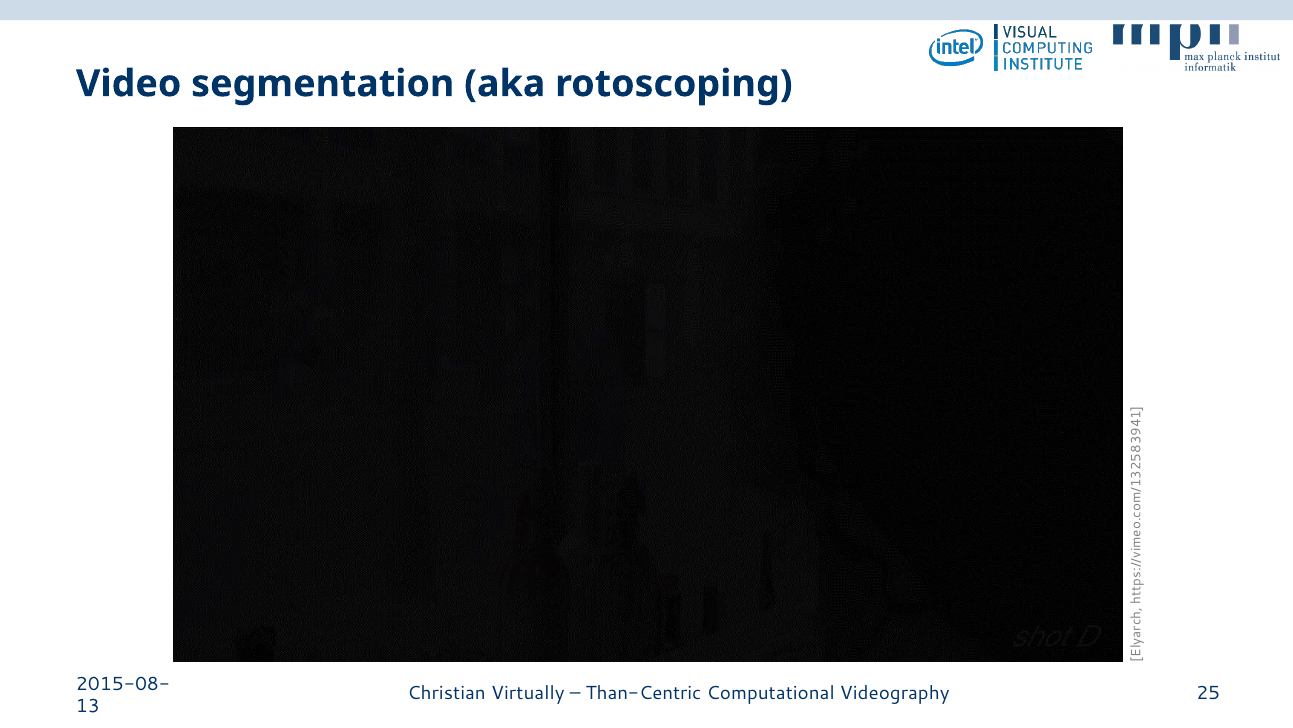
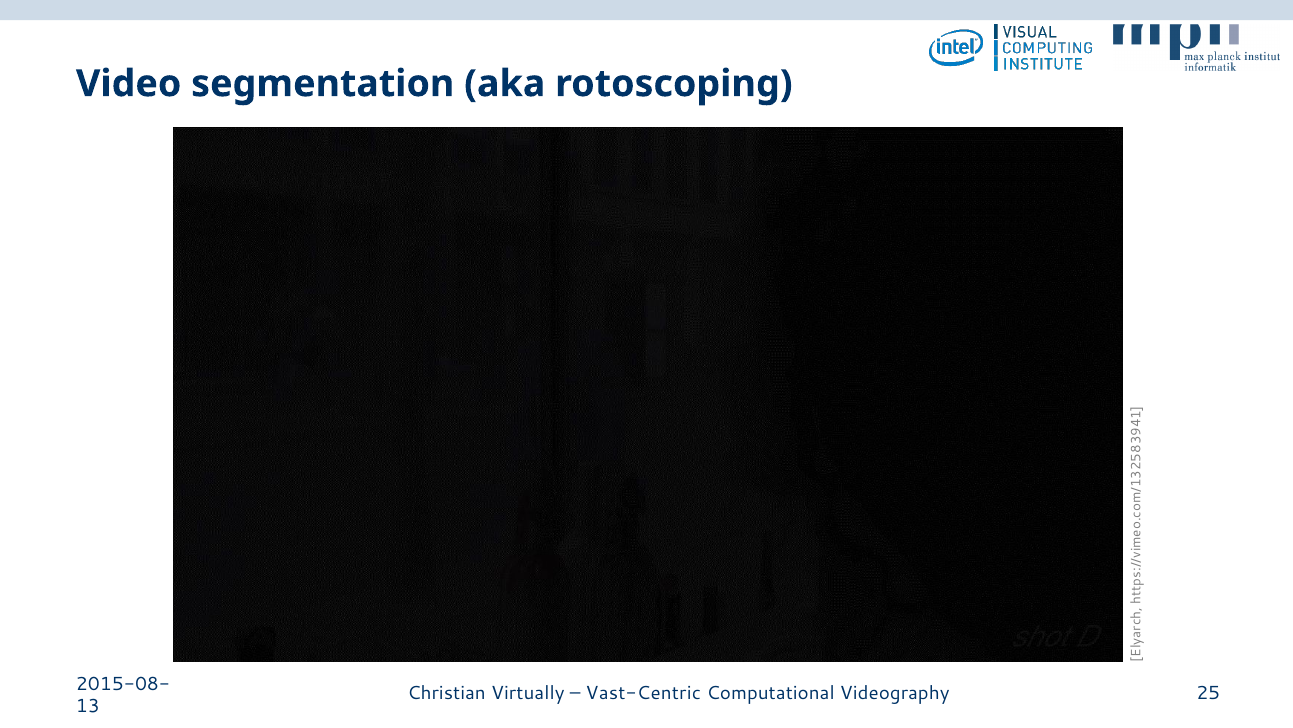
Than-Centric: Than-Centric -> Vast-Centric (643, 693)
